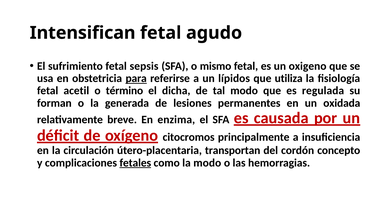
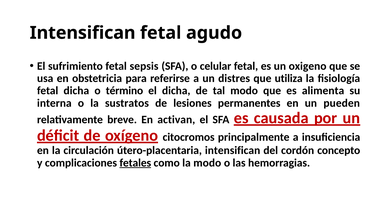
mismo: mismo -> celular (216, 66)
para underline: present -> none (136, 78)
lípidos: lípidos -> distres (234, 78)
fetal acetil: acetil -> dicha (76, 90)
regulada: regulada -> alimenta (323, 90)
forman: forman -> interna (54, 103)
generada: generada -> sustratos (127, 103)
oxidada: oxidada -> pueden (342, 103)
enzima: enzima -> activan (176, 119)
útero-placentaria transportan: transportan -> intensifican (233, 150)
